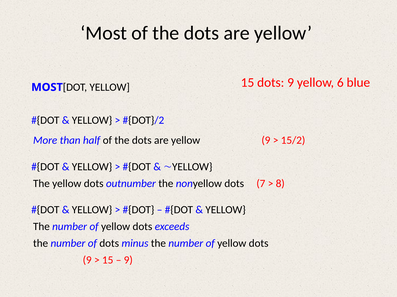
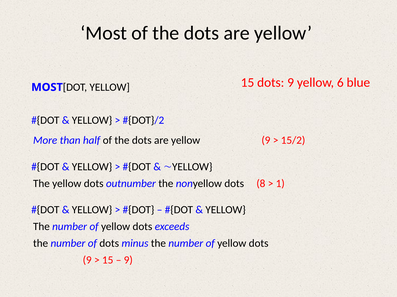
7: 7 -> 8 (261, 184)
8: 8 -> 1 (280, 184)
